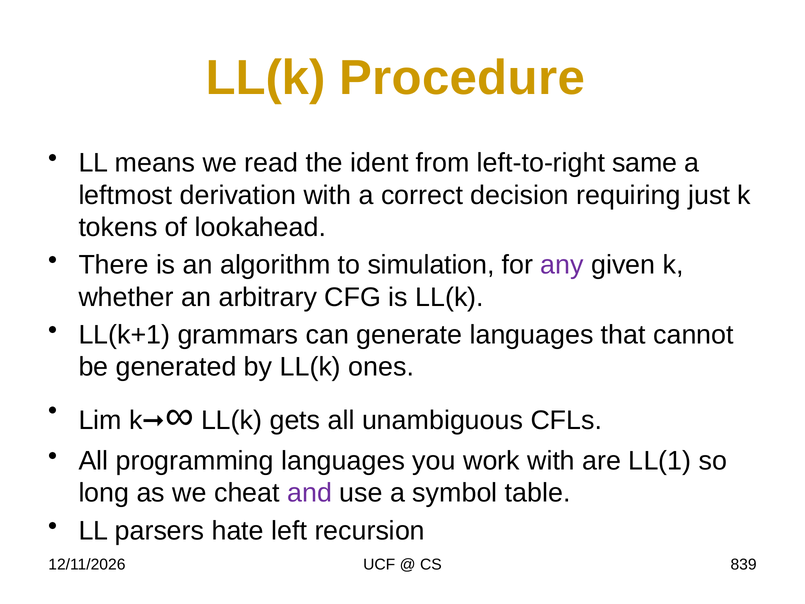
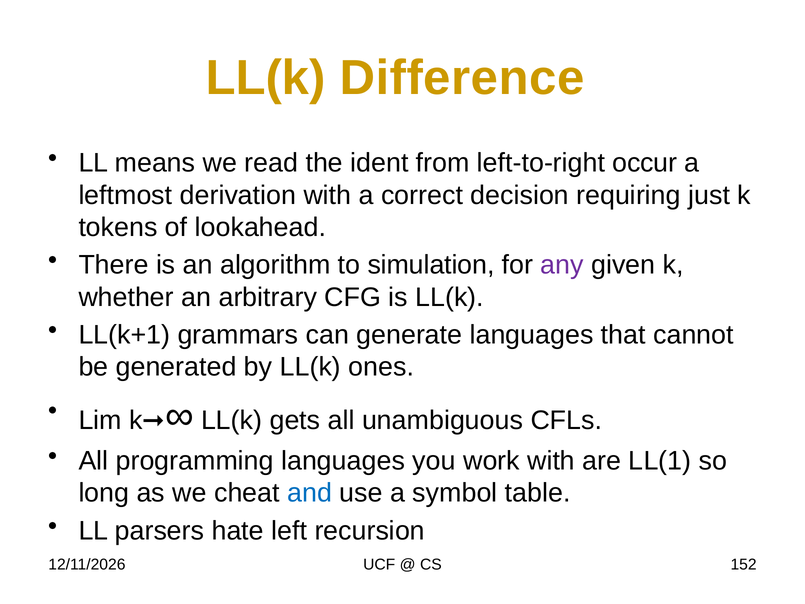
Procedure: Procedure -> Difference (462, 78)
same: same -> occur (645, 163)
and colour: purple -> blue (310, 493)
839: 839 -> 152 (744, 564)
